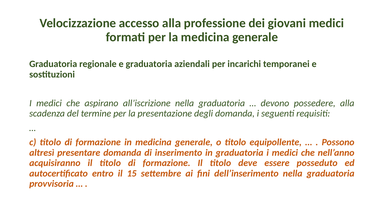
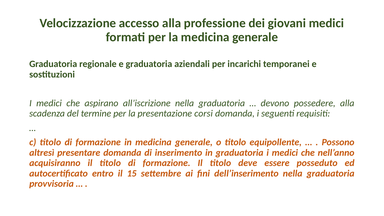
degli: degli -> corsi (204, 114)
